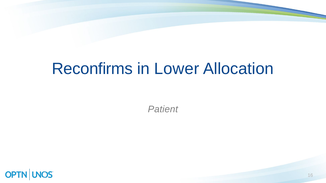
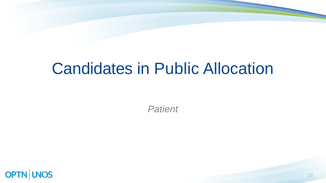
Reconfirms: Reconfirms -> Candidates (92, 69)
Lower: Lower -> Public (177, 69)
